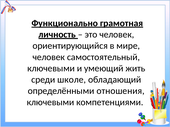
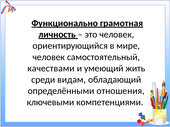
ключевыми: ключевыми -> качествами (51, 69)
школе: школе -> видам (72, 80)
